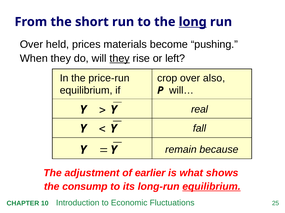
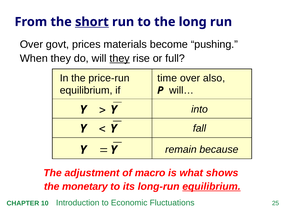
short underline: none -> present (92, 22)
long underline: present -> none (193, 22)
held: held -> govt (58, 44)
left: left -> full (175, 59)
crop: crop -> time (167, 78)
real: real -> into (199, 110)
earlier: earlier -> macro (150, 174)
consump: consump -> monetary (85, 187)
